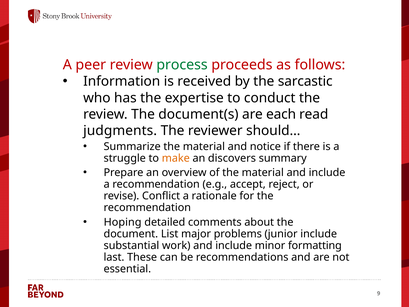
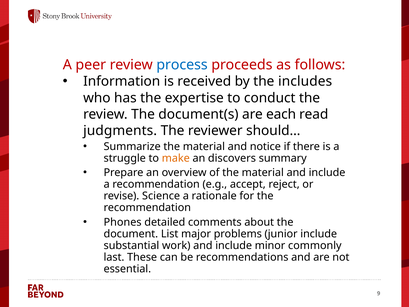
process colour: green -> blue (182, 65)
sarcastic: sarcastic -> includes (305, 81)
Conflict: Conflict -> Science (161, 196)
Hoping: Hoping -> Phones (123, 222)
formatting: formatting -> commonly (315, 245)
